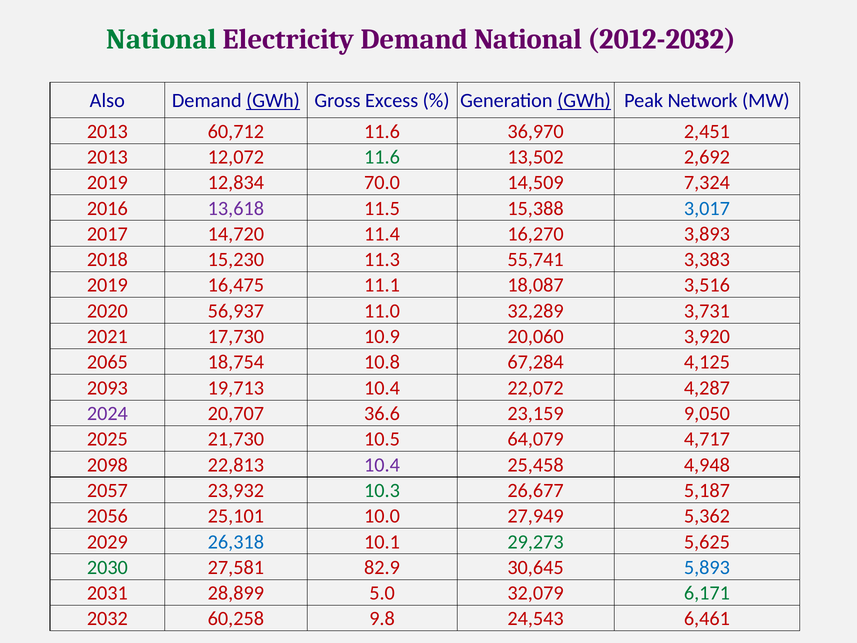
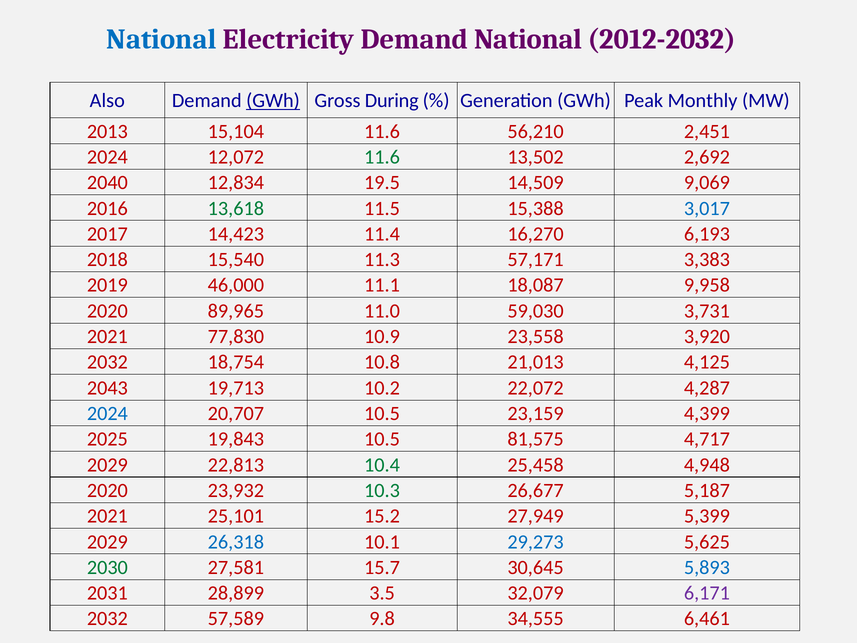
National colour: green -> blue (161, 39)
Excess: Excess -> During (392, 101)
GWh underline: present -> none (584, 101)
Network: Network -> Monthly (703, 101)
60,712: 60,712 -> 15,104 (236, 131)
36,970: 36,970 -> 56,210 (536, 131)
2013: 2013 -> 2024 (107, 157)
2019: 2019 -> 2040 (107, 183)
70.0: 70.0 -> 19.5 (382, 183)
7,324: 7,324 -> 9,069 (707, 183)
13,618 colour: purple -> green (236, 208)
14,720: 14,720 -> 14,423 (236, 234)
3,893: 3,893 -> 6,193 (707, 234)
15,230: 15,230 -> 15,540 (236, 260)
55,741: 55,741 -> 57,171 (536, 260)
16,475: 16,475 -> 46,000 (236, 285)
3,516: 3,516 -> 9,958 (707, 285)
56,937: 56,937 -> 89,965 (236, 311)
32,289: 32,289 -> 59,030 (536, 311)
17,730: 17,730 -> 77,830 (236, 336)
20,060: 20,060 -> 23,558 (536, 336)
2065: 2065 -> 2032 (107, 362)
67,284: 67,284 -> 21,013 (536, 362)
2093: 2093 -> 2043 (107, 388)
19,713 10.4: 10.4 -> 10.2 (382, 388)
2024 colour: purple -> blue (107, 413)
20,707 36.6: 36.6 -> 10.5 (382, 413)
9,050: 9,050 -> 4,399 (707, 413)
21,730: 21,730 -> 19,843 (236, 439)
64,079: 64,079 -> 81,575 (536, 439)
2098: 2098 -> 2029 (107, 465)
10.4 colour: purple -> green (382, 465)
2057: 2057 -> 2020 (107, 490)
2056: 2056 -> 2021 (107, 516)
10.0: 10.0 -> 15.2 (382, 516)
5,362: 5,362 -> 5,399 (707, 516)
29,273 colour: green -> blue (536, 542)
82.9: 82.9 -> 15.7 (382, 567)
5.0: 5.0 -> 3.5 (382, 593)
6,171 colour: green -> purple (707, 593)
60,258: 60,258 -> 57,589 (236, 619)
24,543: 24,543 -> 34,555 (536, 619)
